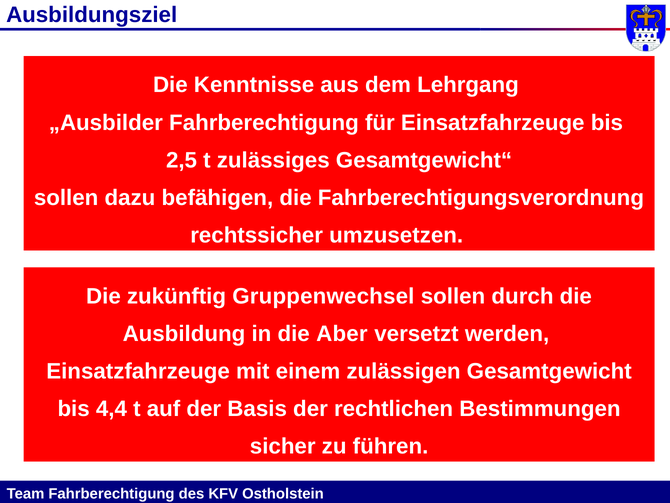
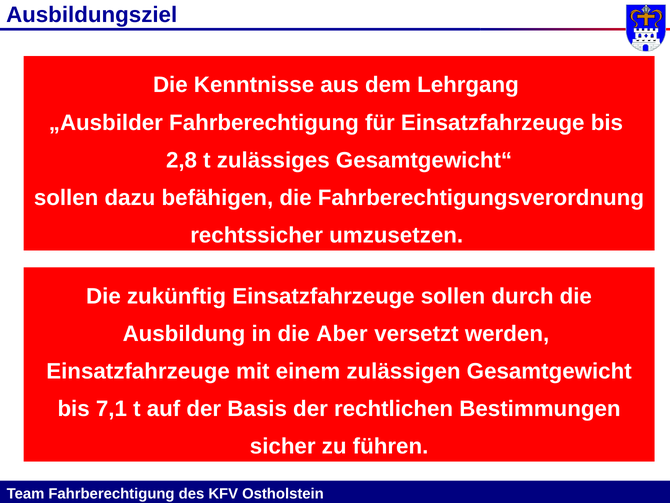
2,5: 2,5 -> 2,8 (182, 160)
zukünftig Gruppenwechsel: Gruppenwechsel -> Einsatzfahrzeuge (324, 296)
4,4: 4,4 -> 7,1 (111, 409)
